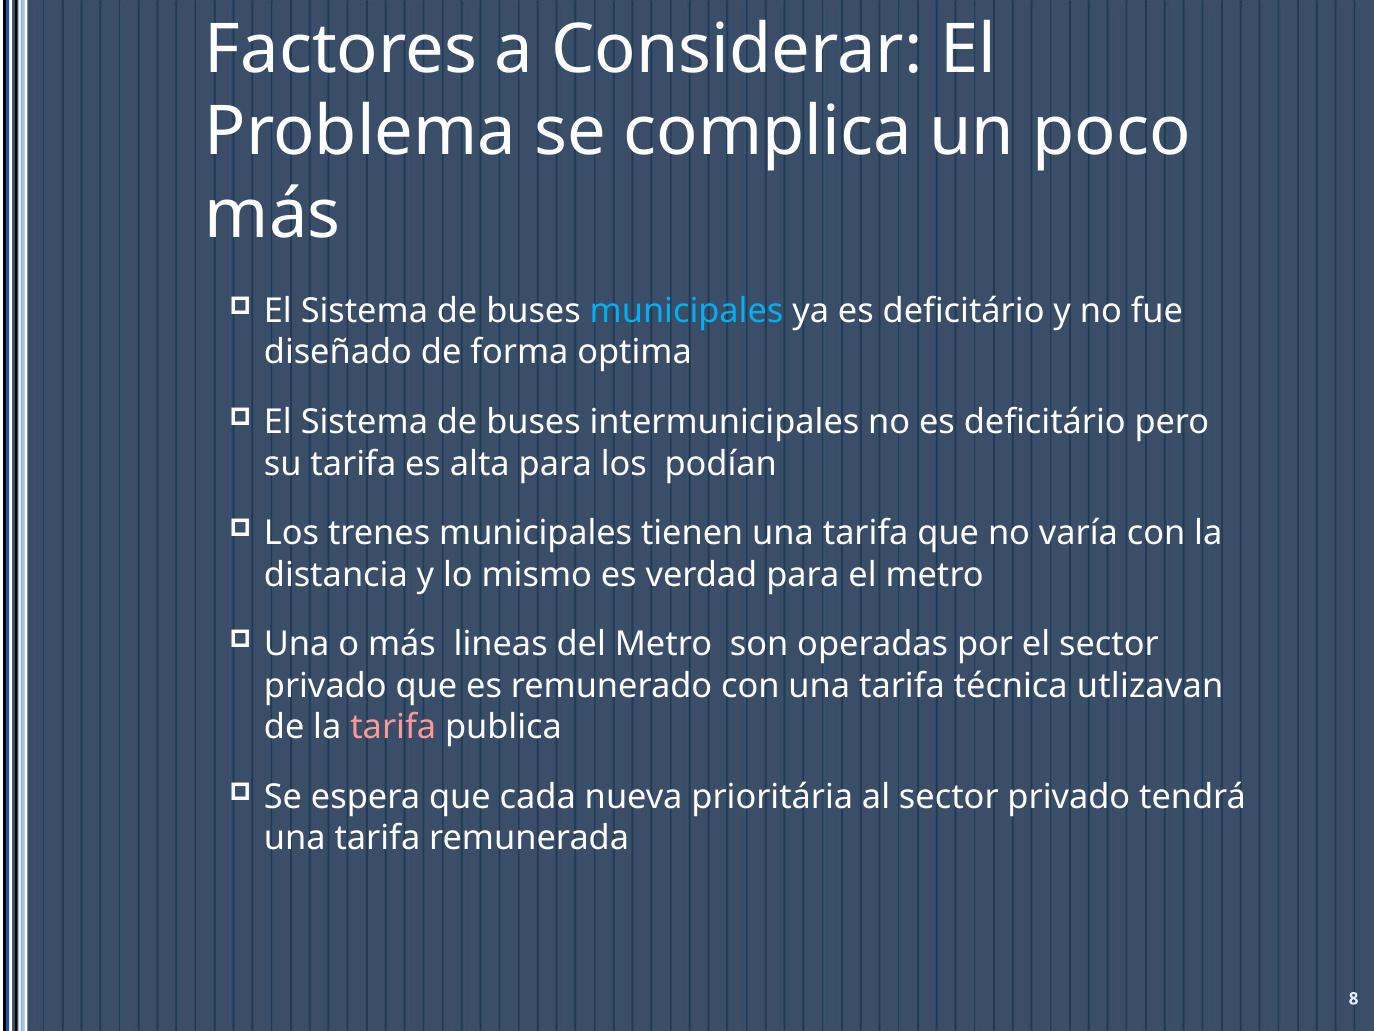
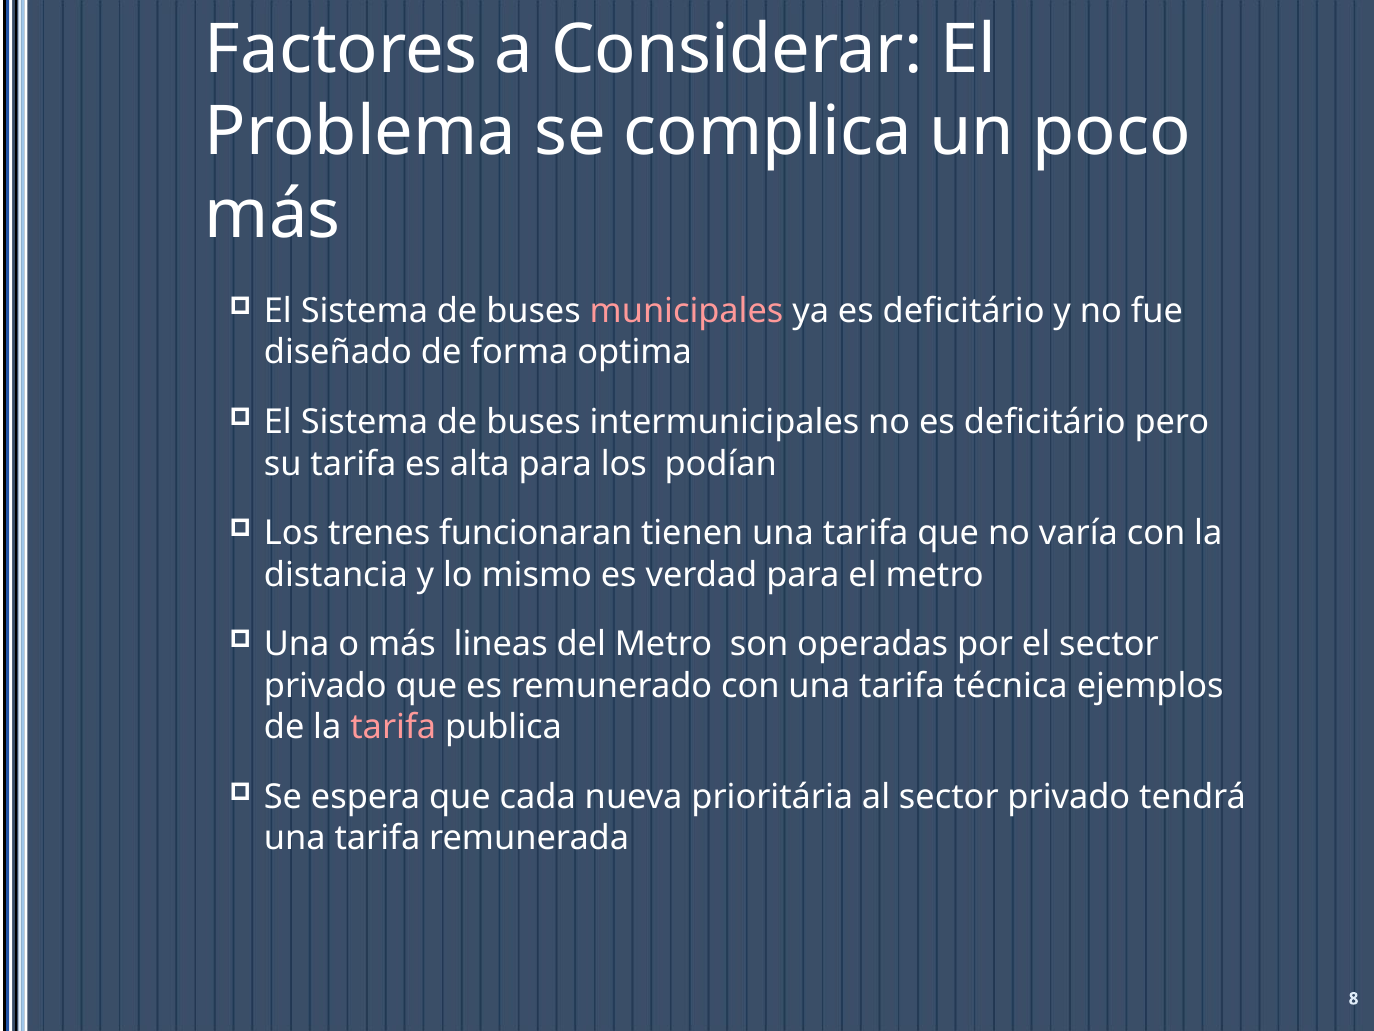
municipales colour: light blue -> pink (687, 311)
trenes municipales: municipales -> funcionaran (536, 533)
utlizavan: utlizavan -> ejemplos (1150, 686)
